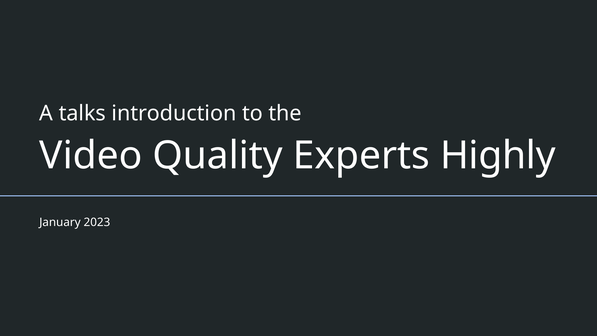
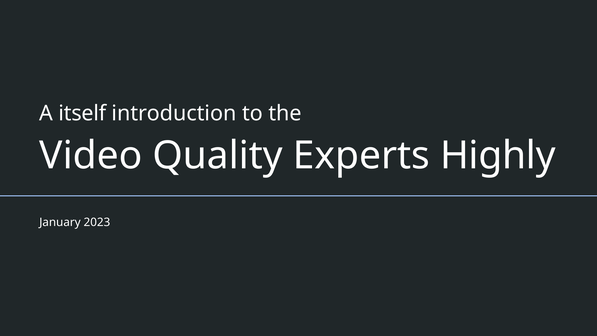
talks: talks -> itself (82, 113)
